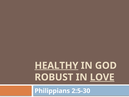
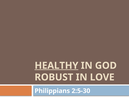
LOVE underline: present -> none (102, 77)
